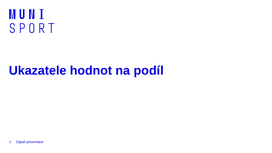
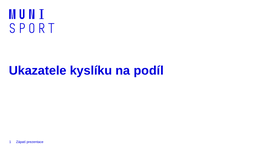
hodnot: hodnot -> kyslíku (91, 71)
